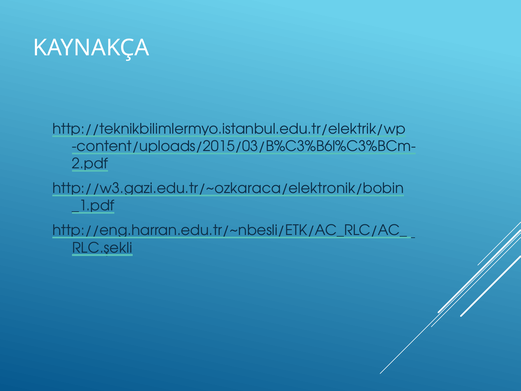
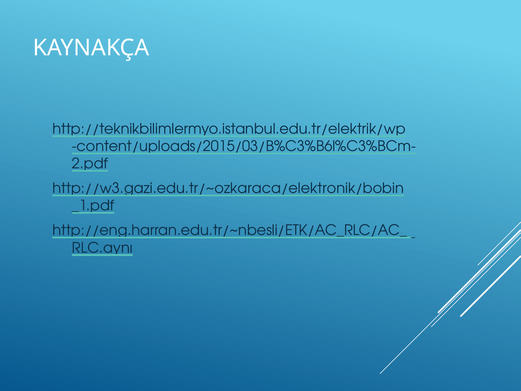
RLC.şekli: RLC.şekli -> RLC.aynı (102, 248)
